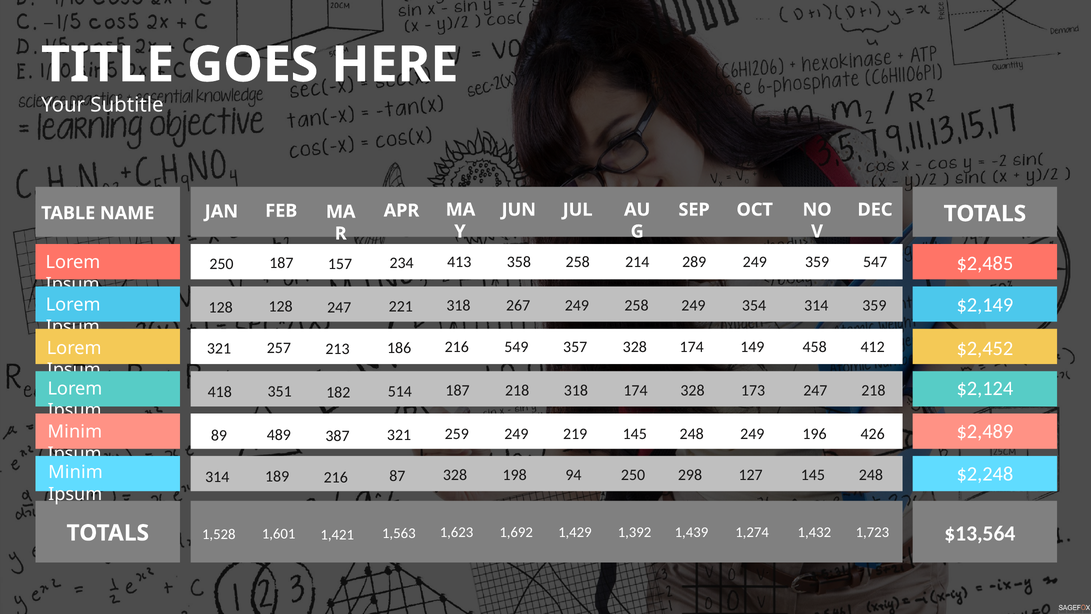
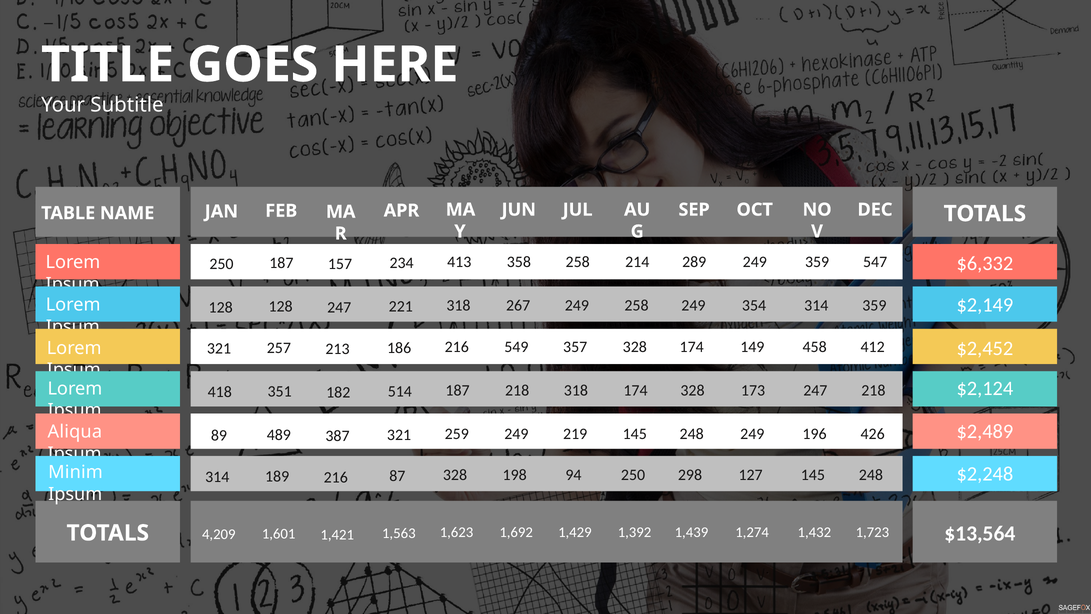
$2,485: $2,485 -> $6,332 (985, 263)
Minim: Minim -> Aliqua (75, 432)
1,528: 1,528 -> 4,209 (219, 534)
